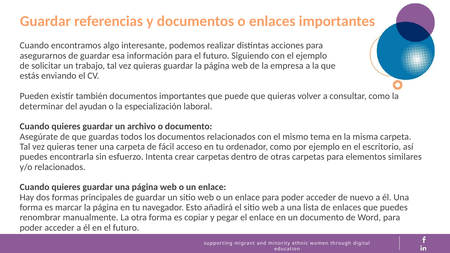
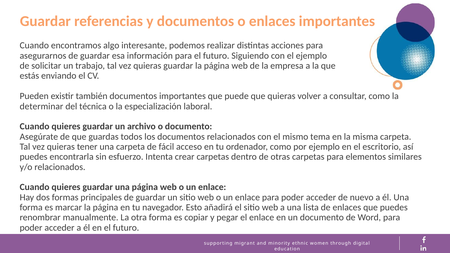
ayudan: ayudan -> técnica (93, 106)
